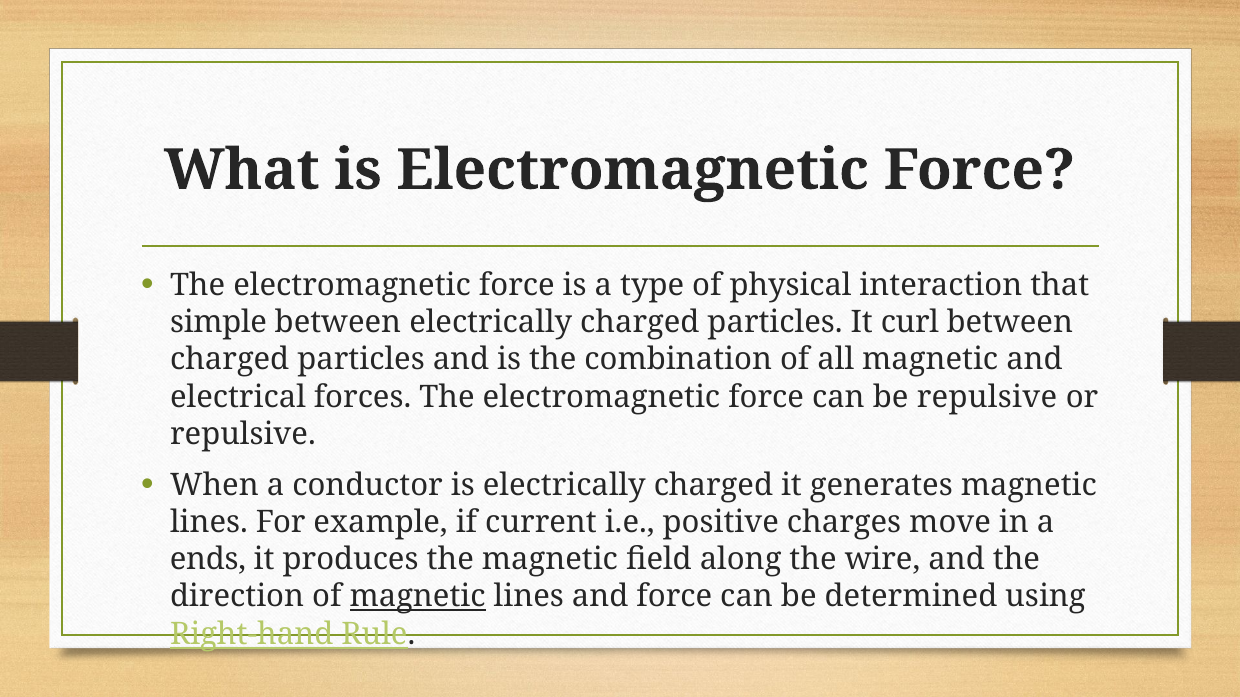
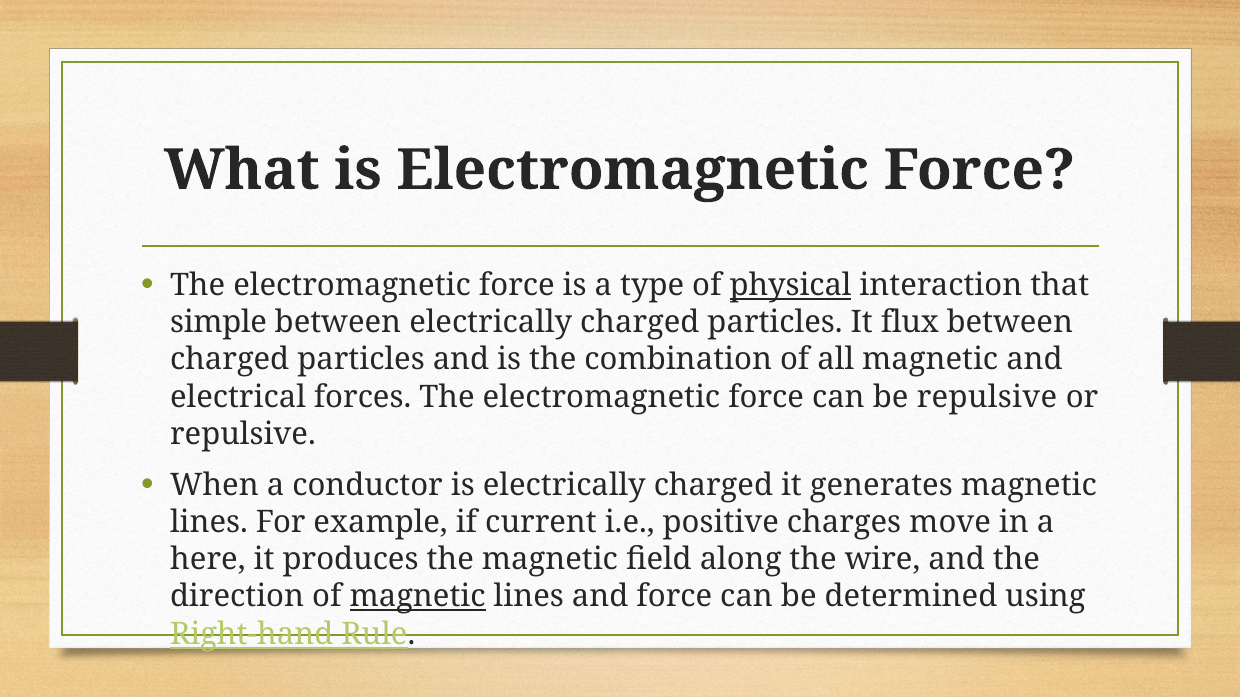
physical underline: none -> present (791, 285)
curl: curl -> flux (910, 323)
ends: ends -> here (208, 560)
